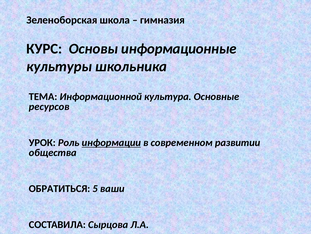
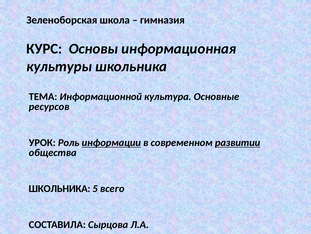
информационные: информационные -> информационная (179, 49)
развитии underline: none -> present (238, 142)
ОБРАТИТЬСЯ: ОБРАТИТЬСЯ -> ШКОЛЬНИКА (60, 188)
ваши: ваши -> всего (112, 188)
